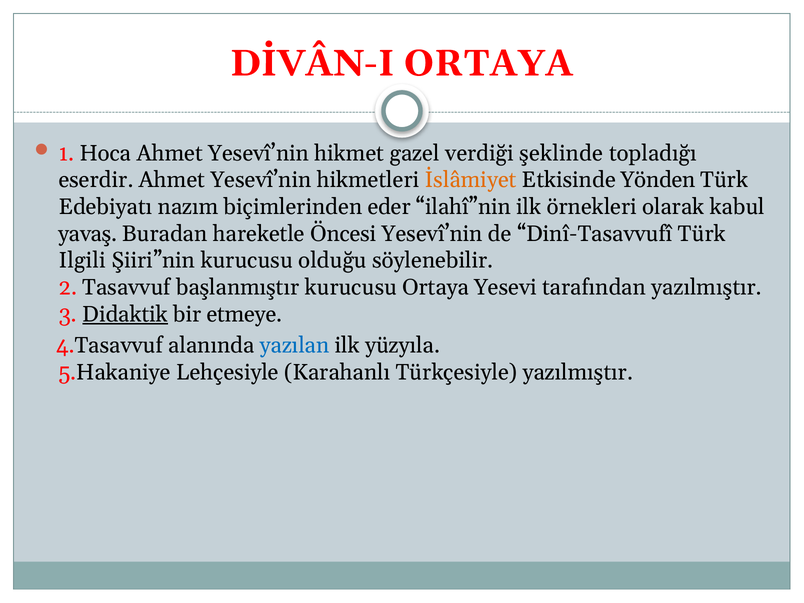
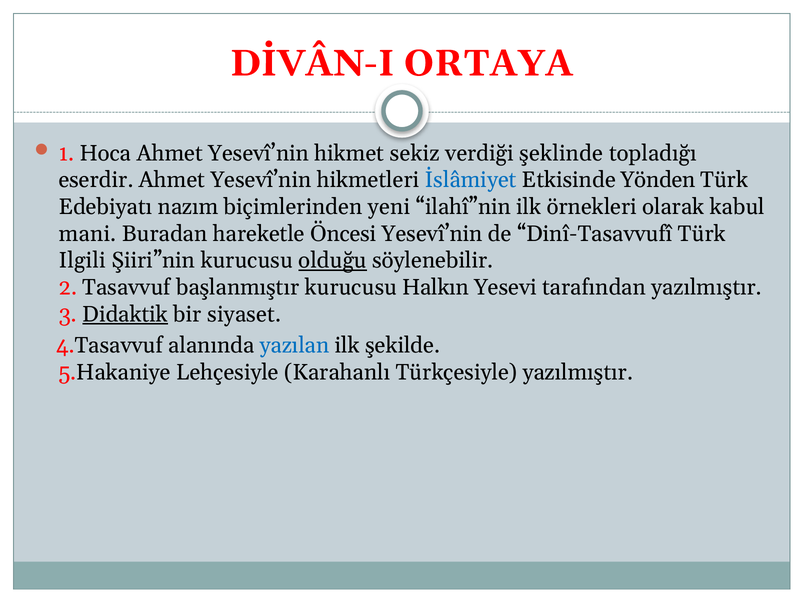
gazel: gazel -> sekiz (415, 153)
İslâmiyet colour: orange -> blue (471, 180)
eder: eder -> yeni (389, 207)
yavaş: yavaş -> mani (88, 234)
olduğu underline: none -> present (333, 261)
kurucusu Ortaya: Ortaya -> Halkın (436, 287)
etmeye: etmeye -> siyaset (244, 314)
yüzyıla: yüzyıla -> şekilde (403, 346)
